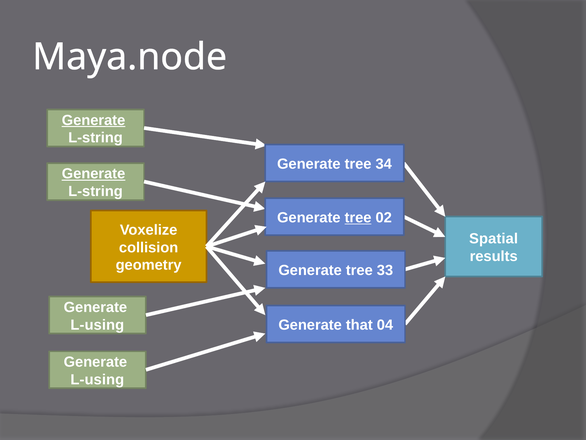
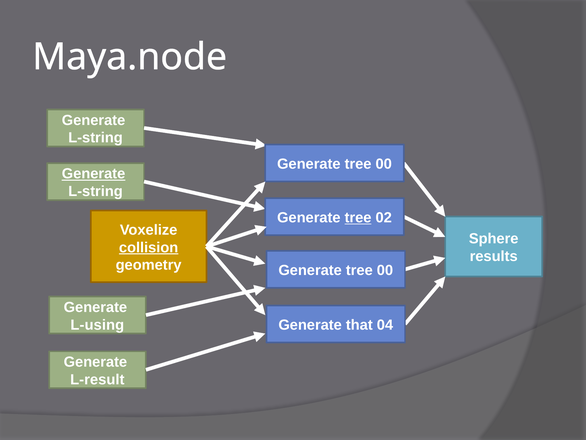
Generate underline: present -> none (94, 120)
34: 34 -> 00 (384, 164)
Spatial: Spatial -> Sphere (494, 238)
collision underline: none -> present (149, 247)
33: 33 -> 00 (385, 270)
L-using: L-using -> L-result (97, 379)
